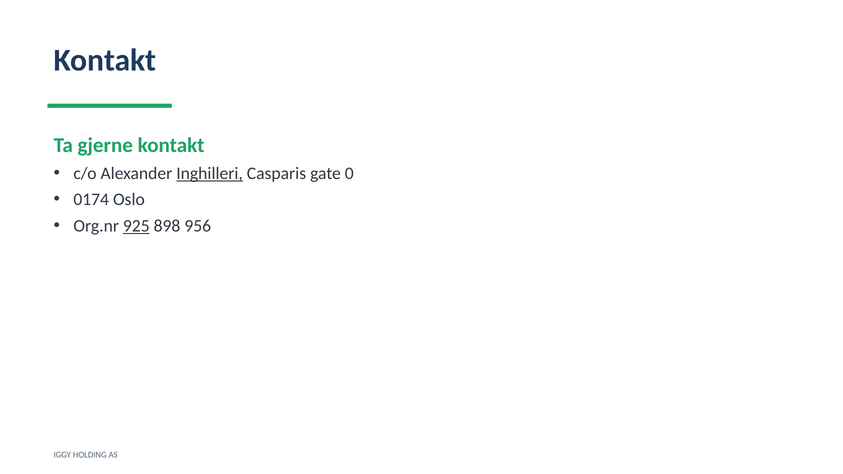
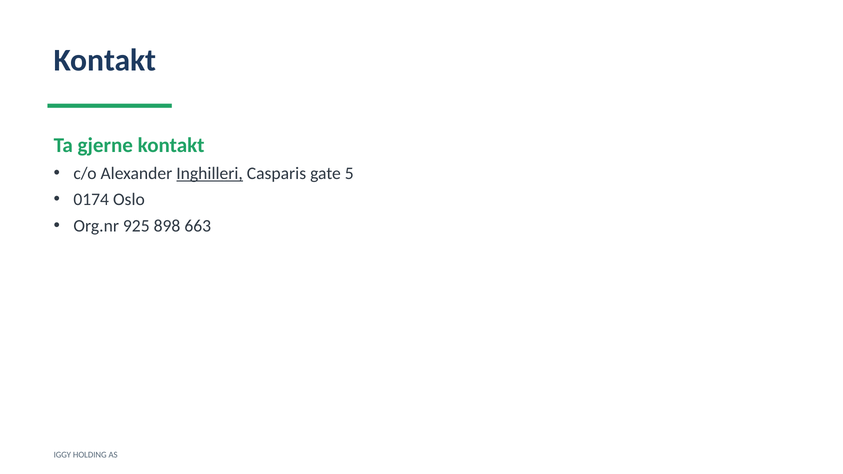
0: 0 -> 5 (349, 173)
925 underline: present -> none (136, 226)
956: 956 -> 663 (198, 226)
